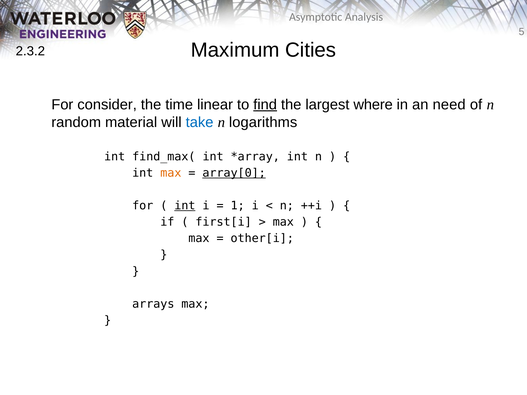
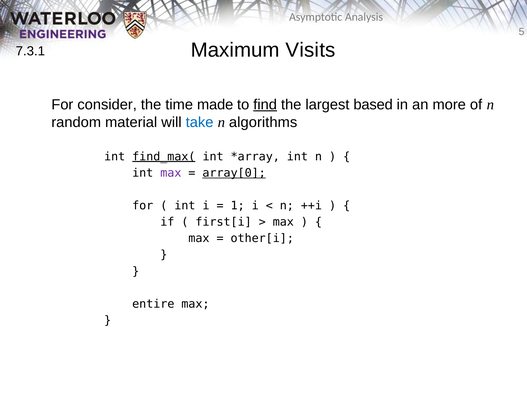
Cities: Cities -> Visits (310, 50)
2.3.2: 2.3.2 -> 7.3.1 (30, 51)
linear: linear -> made (215, 105)
where: where -> based (373, 105)
need: need -> more (449, 105)
logarithms: logarithms -> algorithms (263, 122)
find_max( underline: none -> present (164, 157)
max colour: orange -> purple (171, 173)
int underline: present -> none (185, 206)
arrays: arrays -> entire (153, 304)
